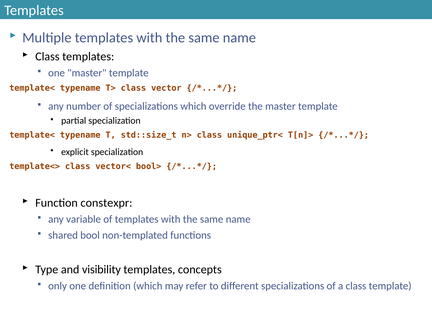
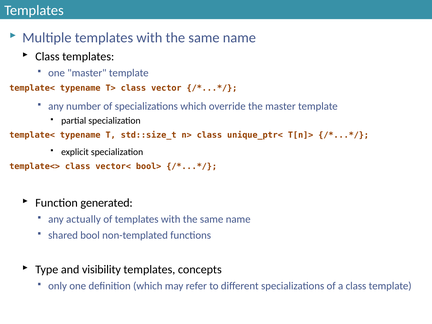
constexpr: constexpr -> generated (107, 203)
variable: variable -> actually (83, 219)
